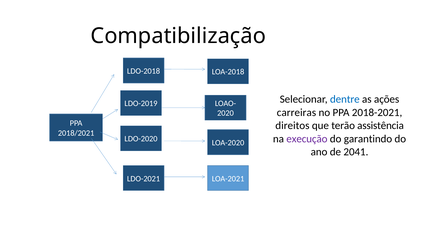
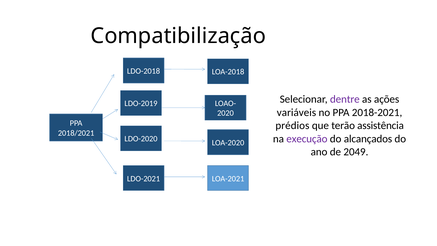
dentre colour: blue -> purple (345, 99)
carreiras: carreiras -> variáveis (296, 112)
direitos: direitos -> prédios (292, 126)
garantindo: garantindo -> alcançados (368, 139)
2041: 2041 -> 2049 (356, 152)
